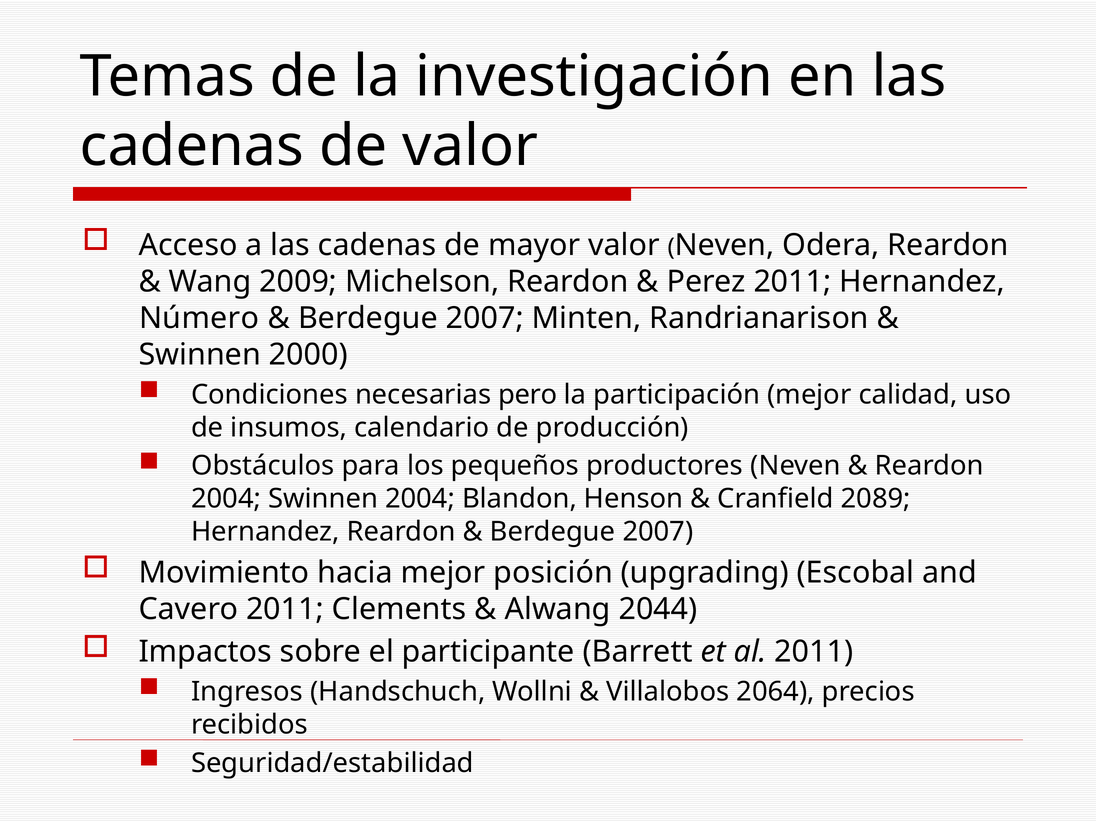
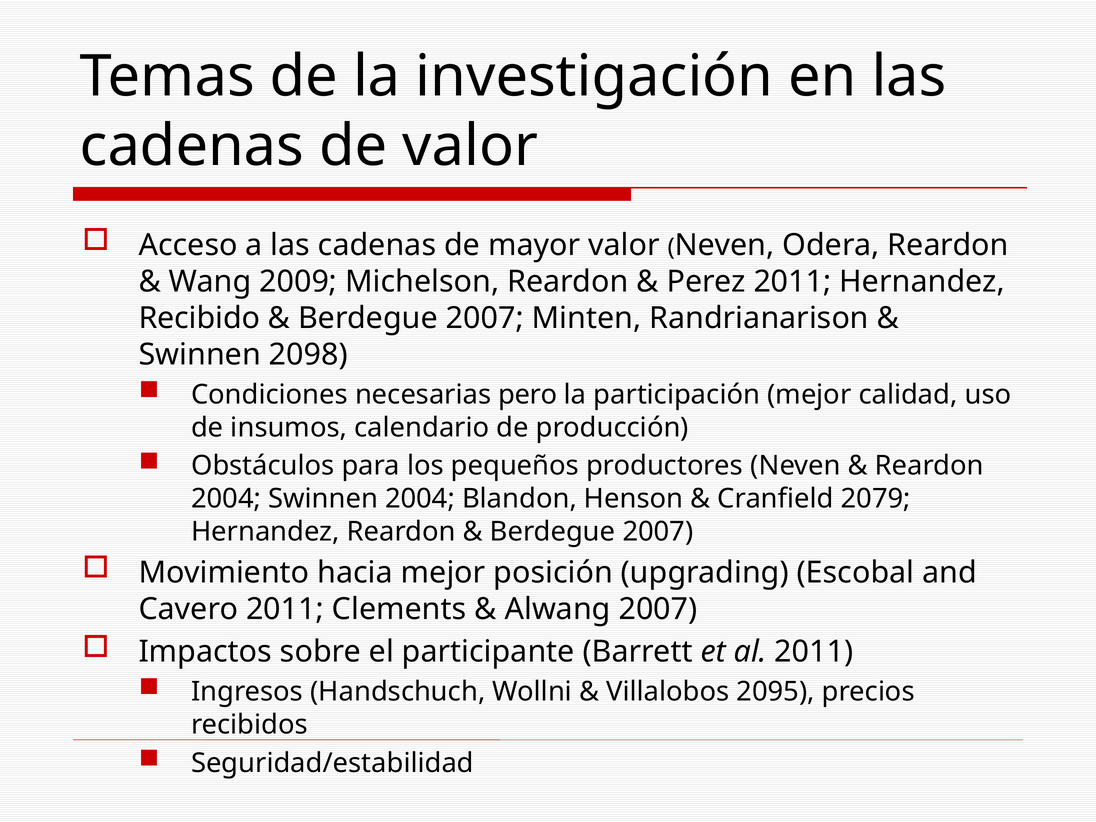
Número: Número -> Recibido (199, 318)
2000: 2000 -> 2098 (308, 355)
2089: 2089 -> 2079 (876, 499)
Alwang 2044: 2044 -> 2007 (658, 609)
2064: 2064 -> 2095 (776, 692)
